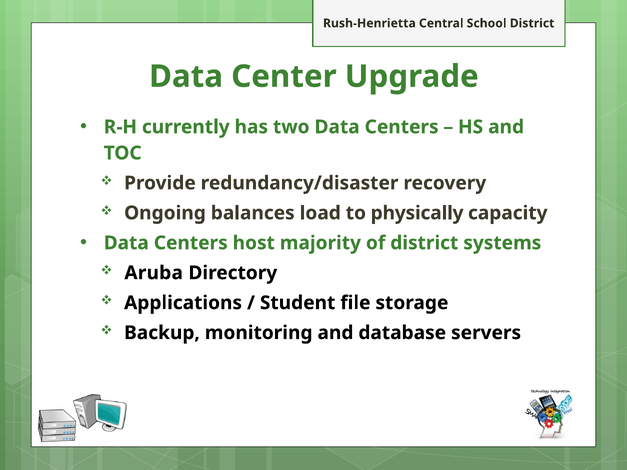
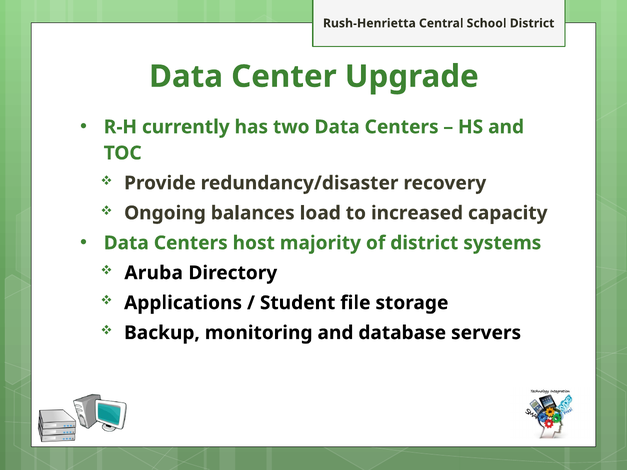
physically: physically -> increased (417, 213)
